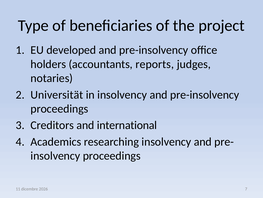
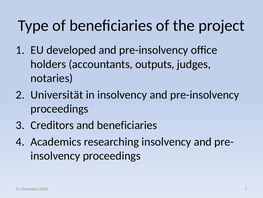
reports: reports -> outputs (155, 64)
and international: international -> beneficiaries (127, 125)
